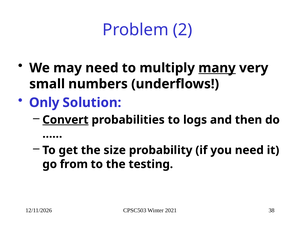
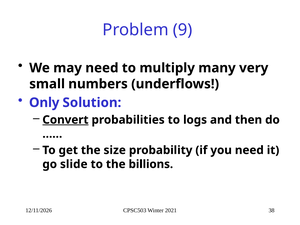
2: 2 -> 9 (183, 30)
many underline: present -> none (217, 68)
from: from -> slide (74, 164)
testing: testing -> billions (151, 164)
